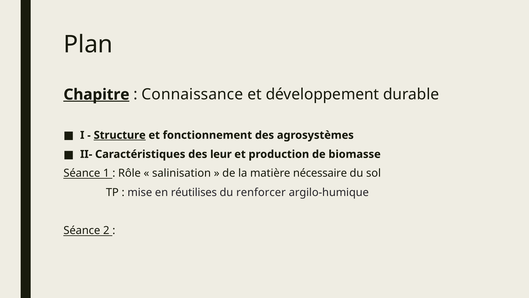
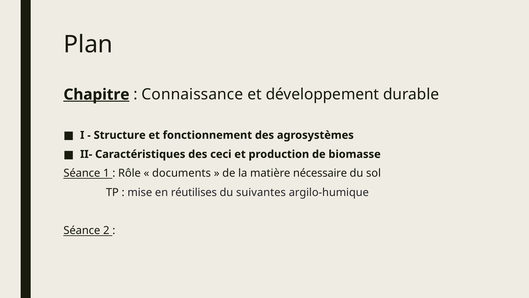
Structure underline: present -> none (120, 135)
leur: leur -> ceci (221, 154)
salinisation: salinisation -> documents (182, 173)
renforcer: renforcer -> suivantes (261, 192)
